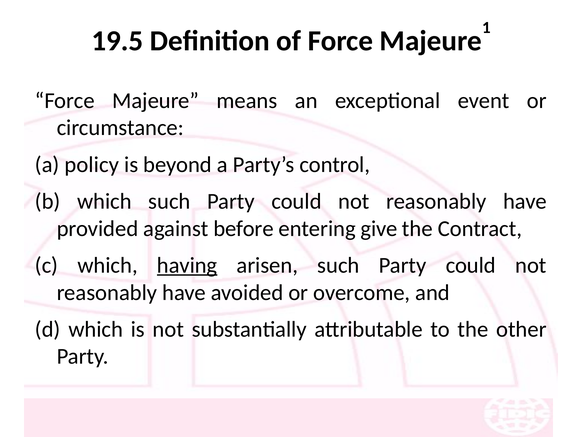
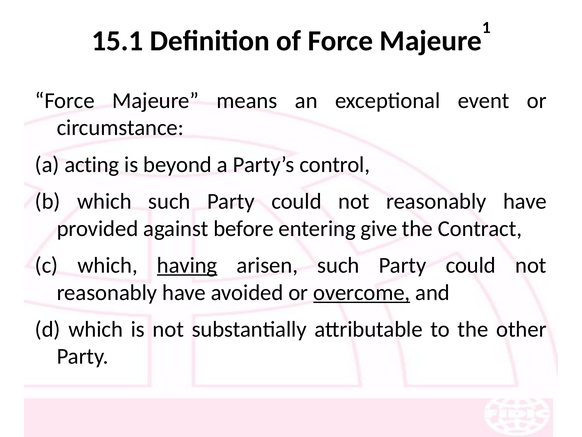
19.5: 19.5 -> 15.1 (117, 41)
policy: policy -> acting (92, 164)
overcome underline: none -> present (362, 292)
